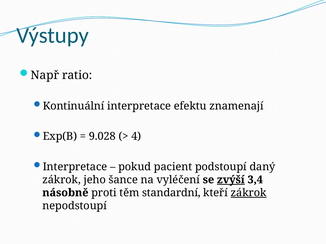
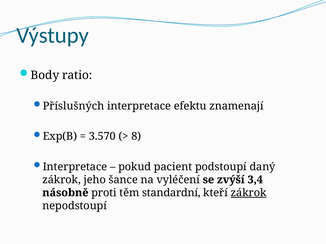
Např: Např -> Body (45, 75)
Kontinuální: Kontinuální -> Příslušných (73, 106)
9.028: 9.028 -> 3.570 (102, 137)
4: 4 -> 8 (136, 137)
zvýší underline: present -> none (231, 180)
